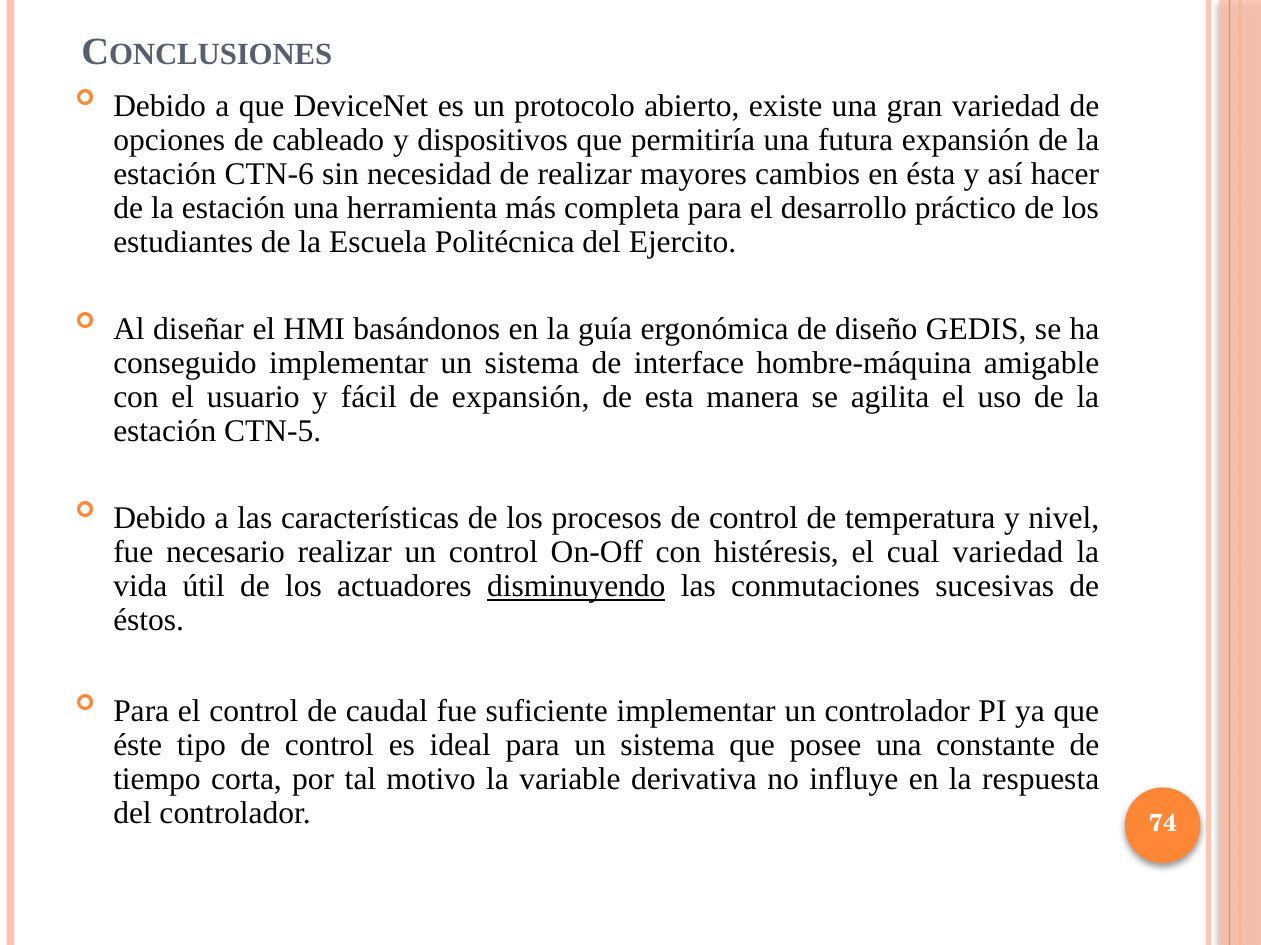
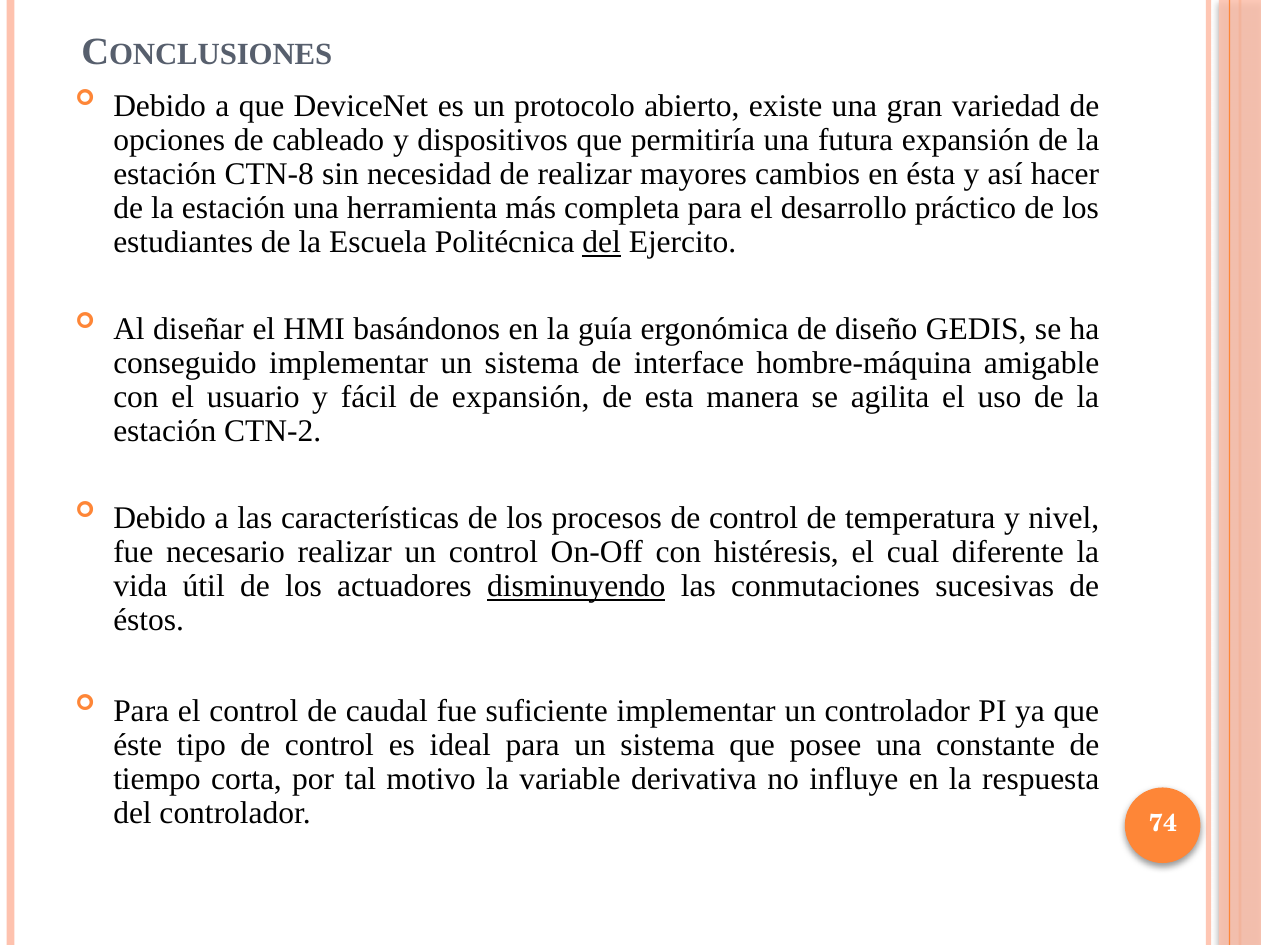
CTN-6: CTN-6 -> CTN-8 (269, 174)
del underline: none -> present (602, 242)
CTN-5: CTN-5 -> CTN-2 (273, 431)
cual variedad: variedad -> diferente (1008, 553)
